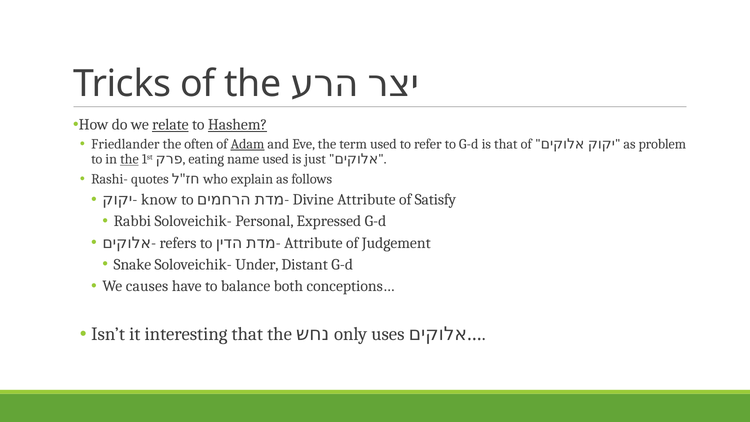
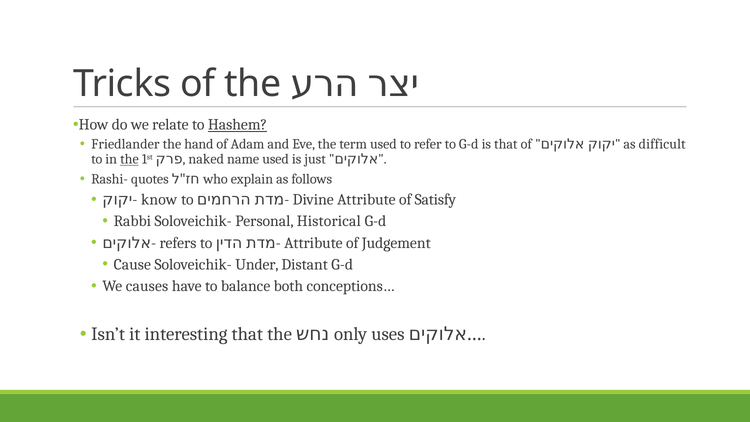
relate underline: present -> none (170, 125)
often: often -> hand (199, 144)
Adam underline: present -> none (248, 144)
problem: problem -> difficult (662, 144)
eating: eating -> naked (206, 159)
Expressed: Expressed -> Historical (329, 221)
Snake: Snake -> Cause (132, 264)
